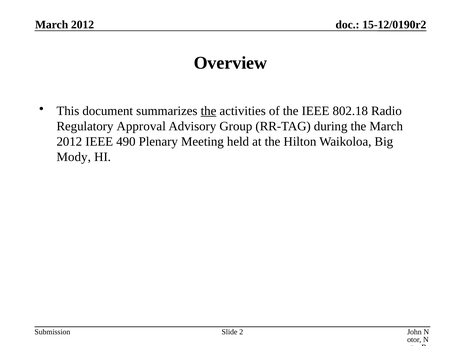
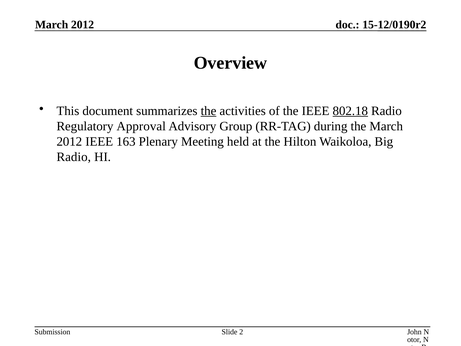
802.18 underline: none -> present (350, 111)
490: 490 -> 163 (126, 142)
Mody: Mody -> Radio (74, 157)
